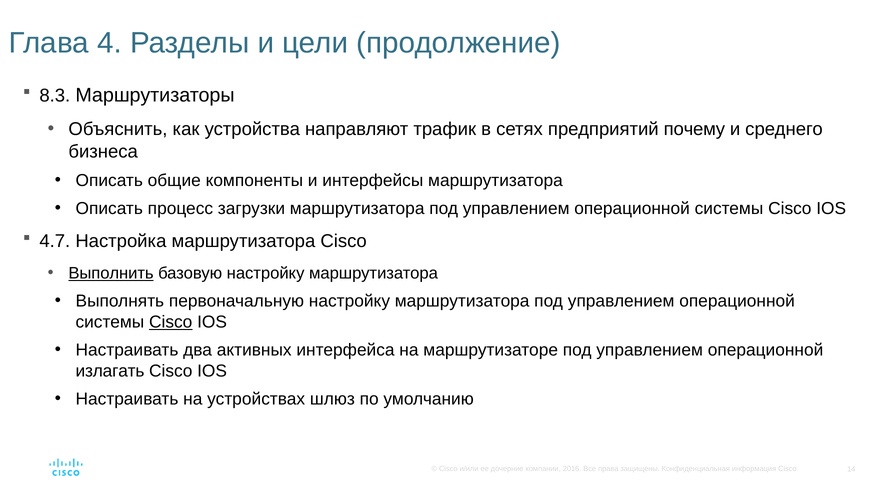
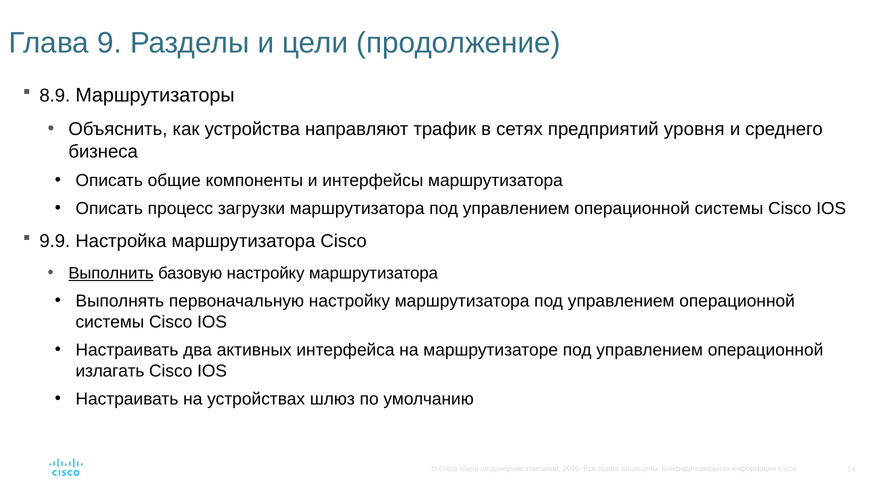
4: 4 -> 9 (109, 43)
8.3: 8.3 -> 8.9 (55, 96)
почему: почему -> уровня (694, 129)
4.7: 4.7 -> 9.9 (55, 241)
Cisco underline: present -> none (171, 322)
